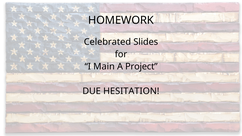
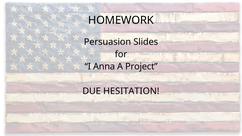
Celebrated: Celebrated -> Persuasion (107, 42)
Main: Main -> Anna (104, 67)
